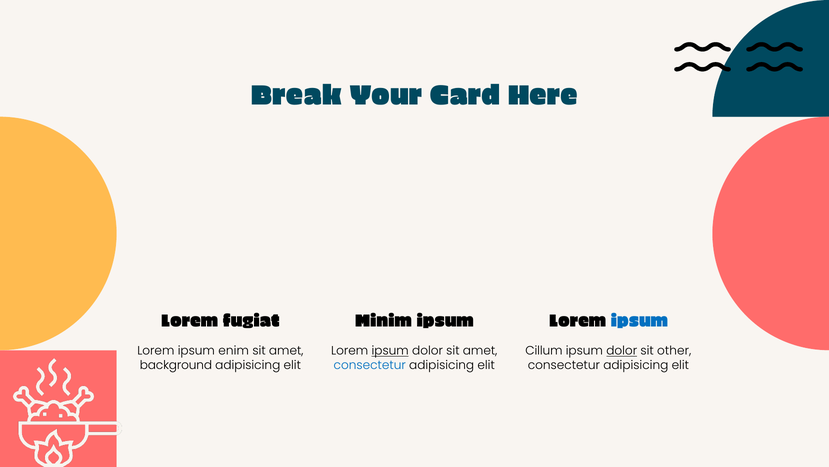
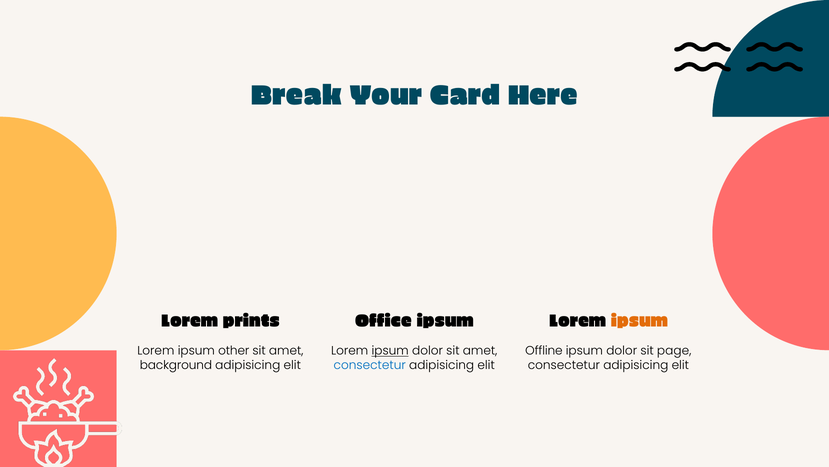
fugiat: fugiat -> prints (251, 321)
Minim: Minim -> Office (383, 321)
ipsum colour: blue -> orange (639, 321)
enim: enim -> other (234, 350)
Cillum: Cillum -> Offline (544, 350)
dolor underline: present -> none (622, 350)
other: other -> page (674, 350)
